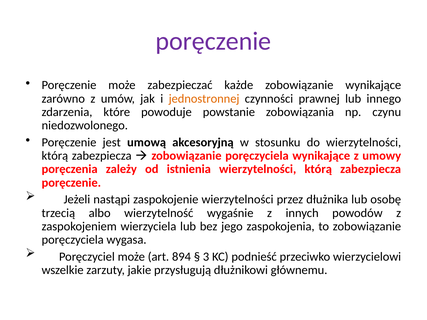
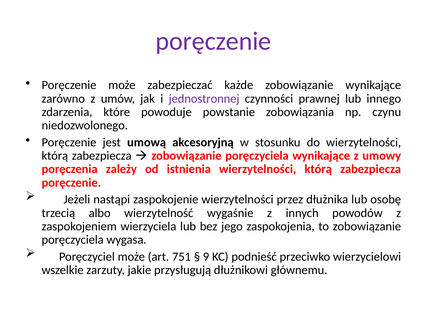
jednostronnej colour: orange -> purple (204, 99)
894: 894 -> 751 (181, 257)
3: 3 -> 9 (206, 257)
